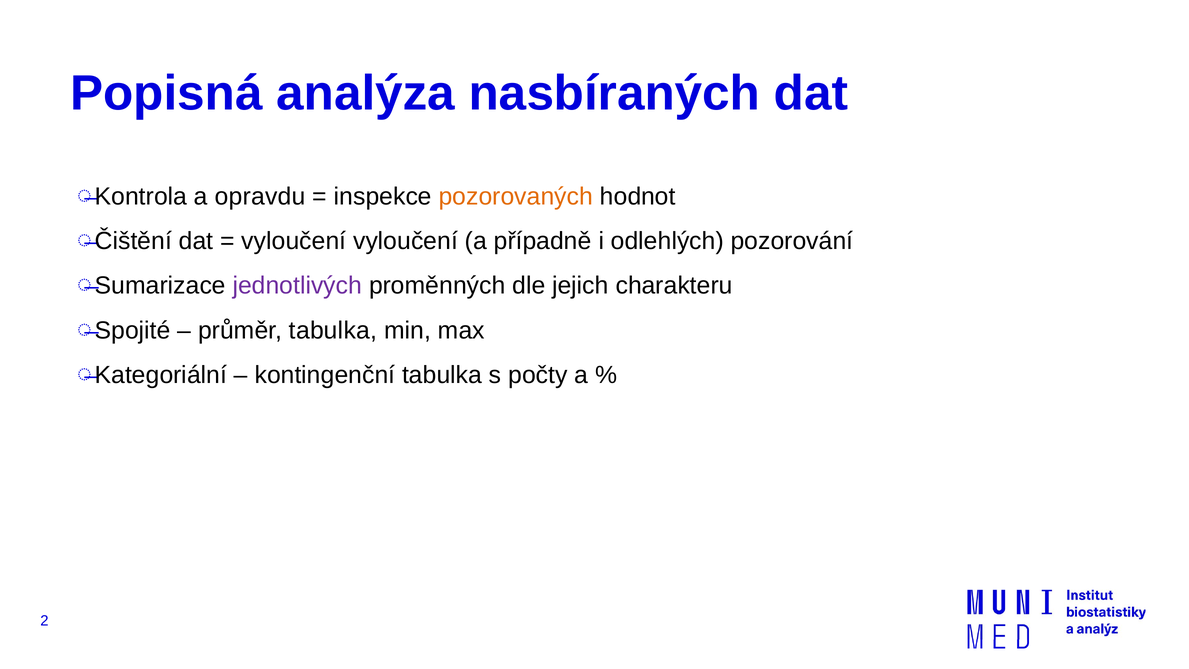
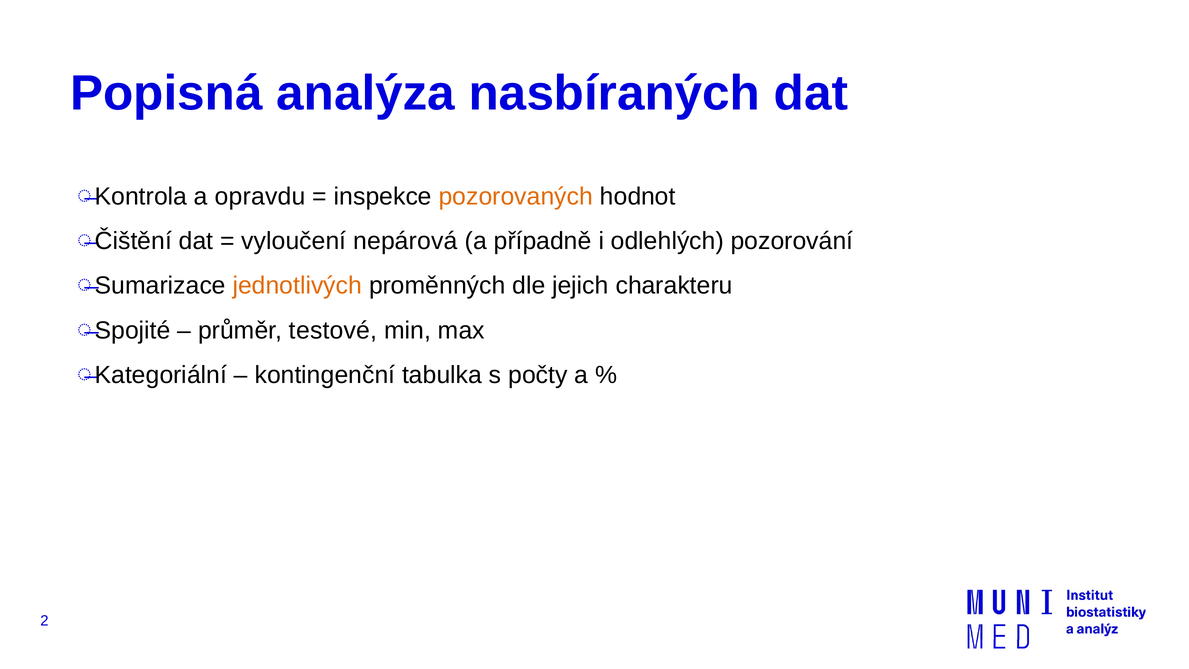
vyloučení vyloučení: vyloučení -> nepárová (405, 241)
jednotlivých colour: purple -> orange (297, 286)
průměr tabulka: tabulka -> testové (333, 330)
